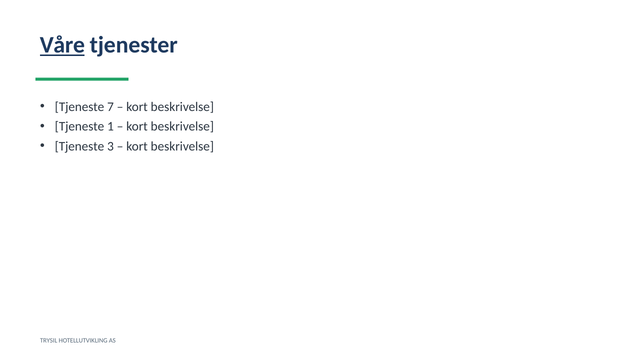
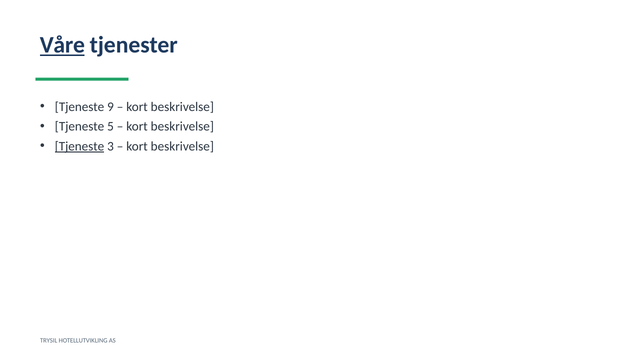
7: 7 -> 9 (110, 107)
1: 1 -> 5 (110, 126)
Tjeneste underline: none -> present (80, 146)
